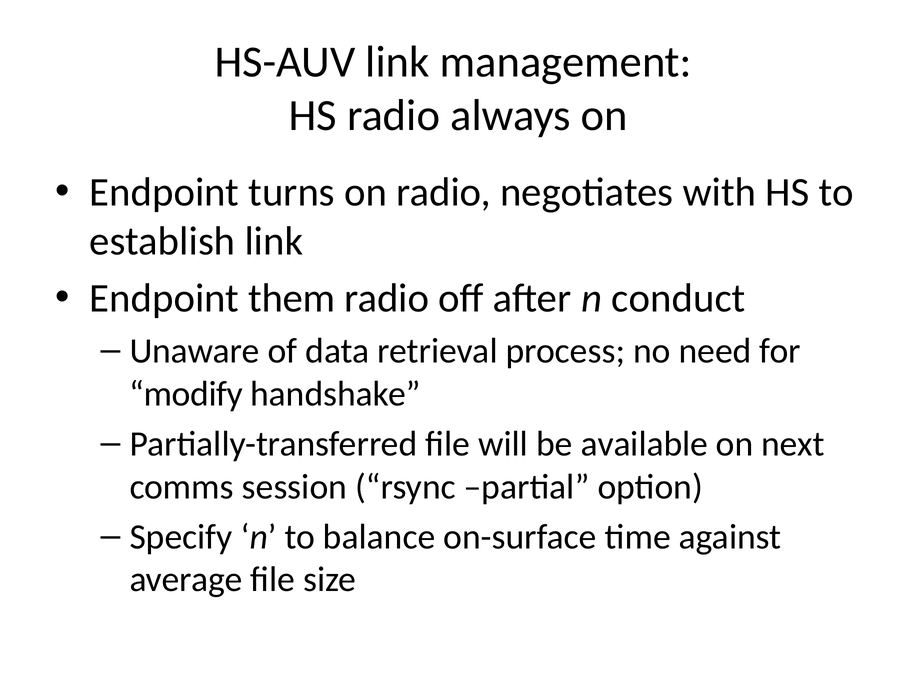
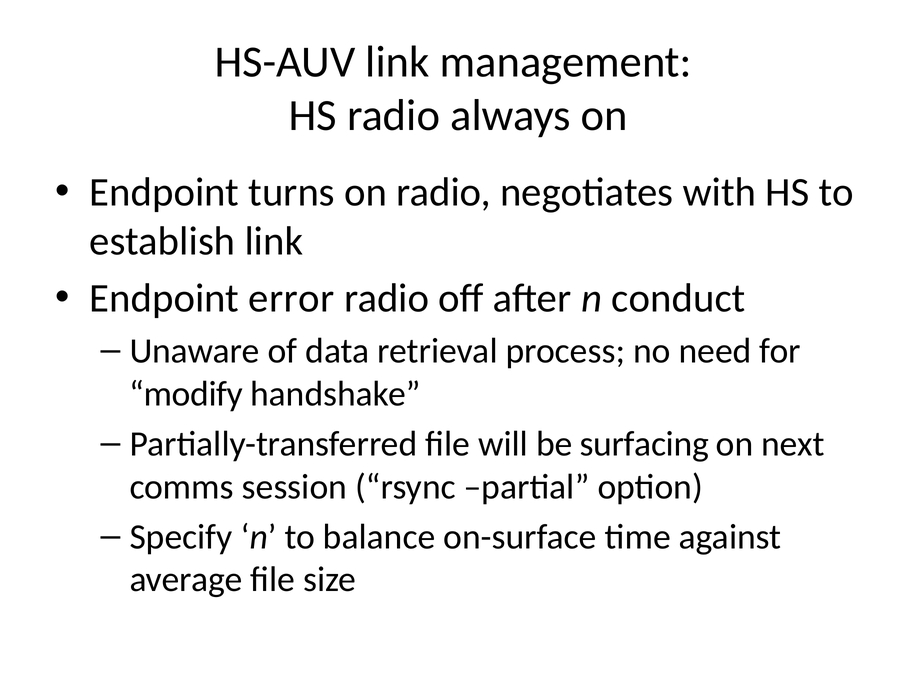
them: them -> error (291, 298)
available: available -> surfacing (644, 444)
